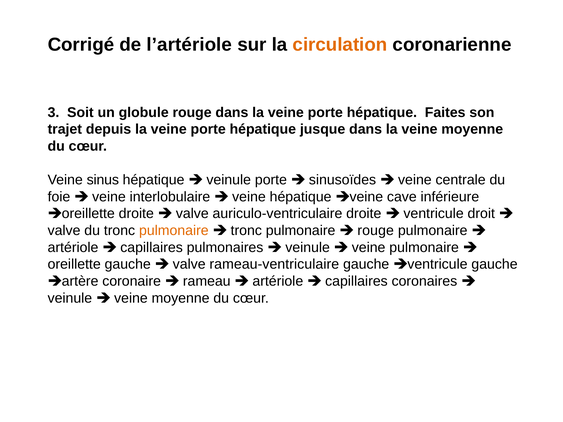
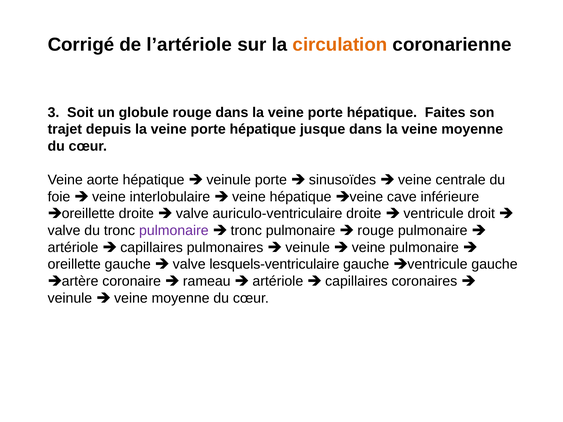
sinus: sinus -> aorte (103, 180)
pulmonaire colour: orange -> purple (174, 231)
rameau-ventriculaire: rameau-ventriculaire -> lesquels-ventriculaire (274, 264)
